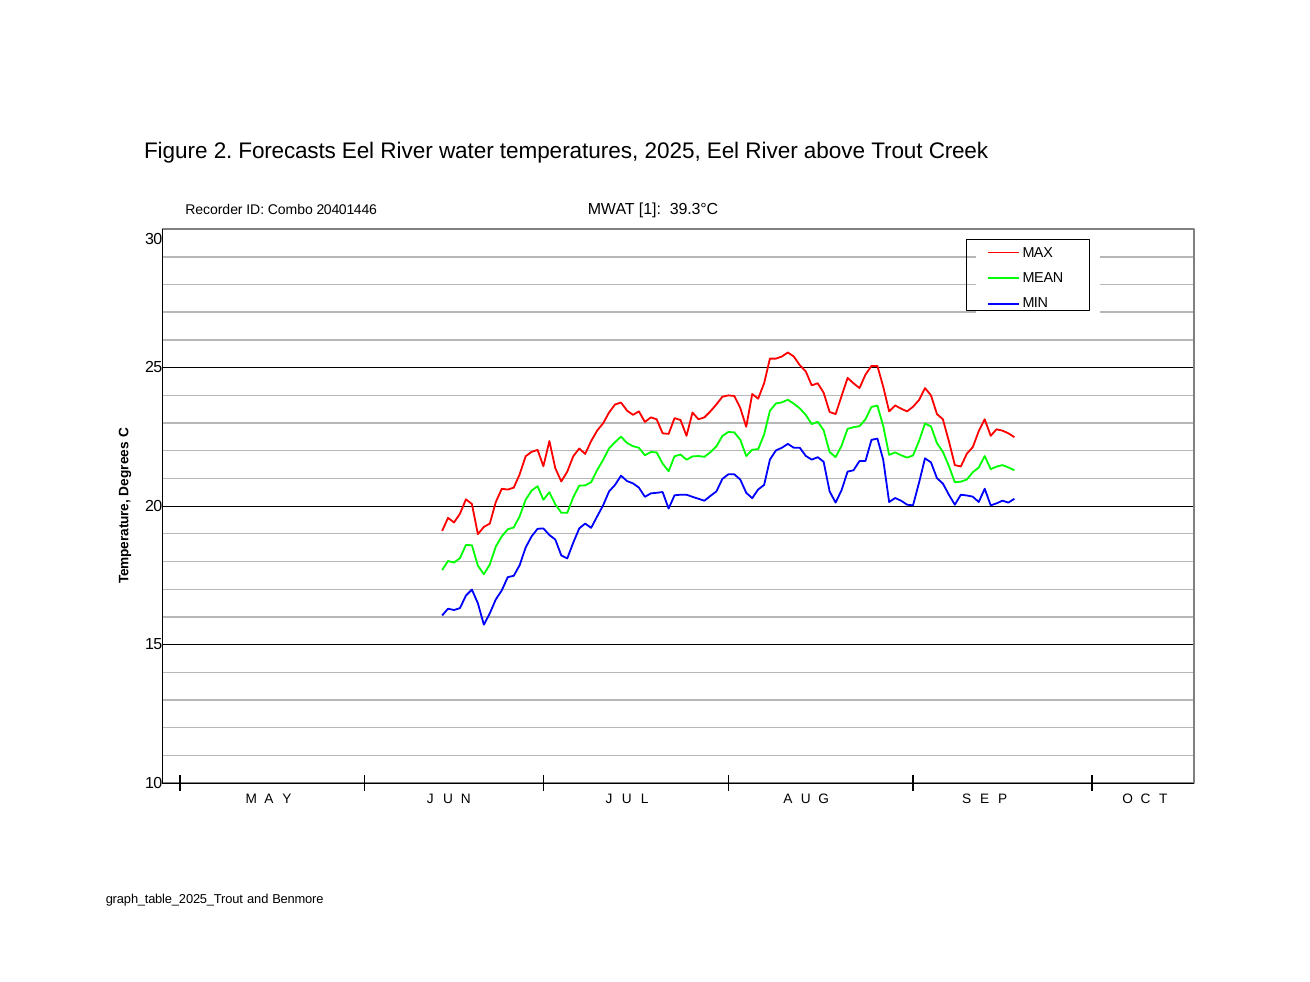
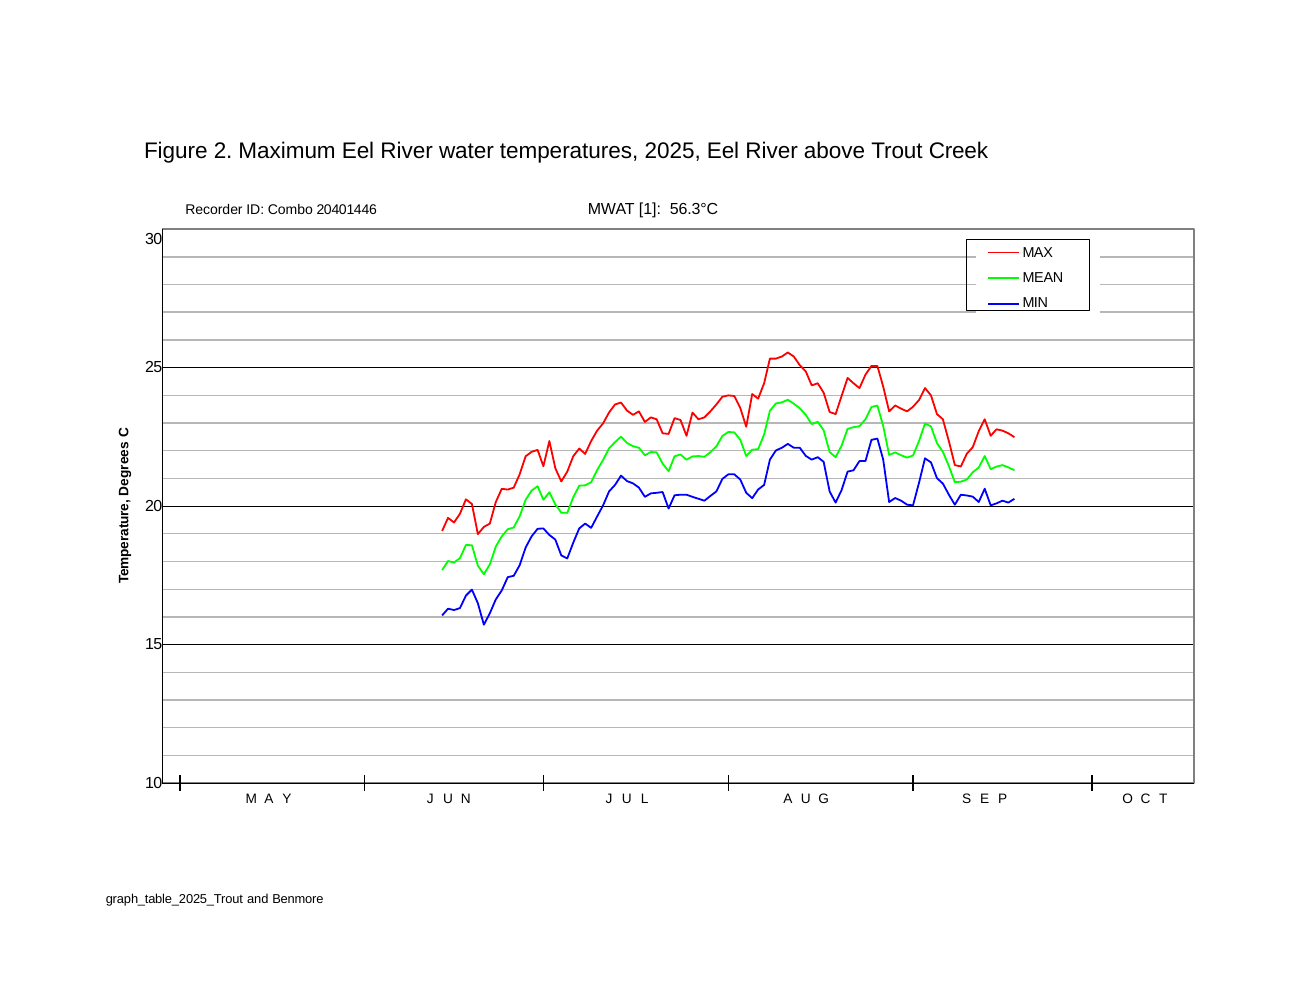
Forecasts: Forecasts -> Maximum (287, 151)
39.3°C: 39.3°C -> 56.3°C (694, 210)
